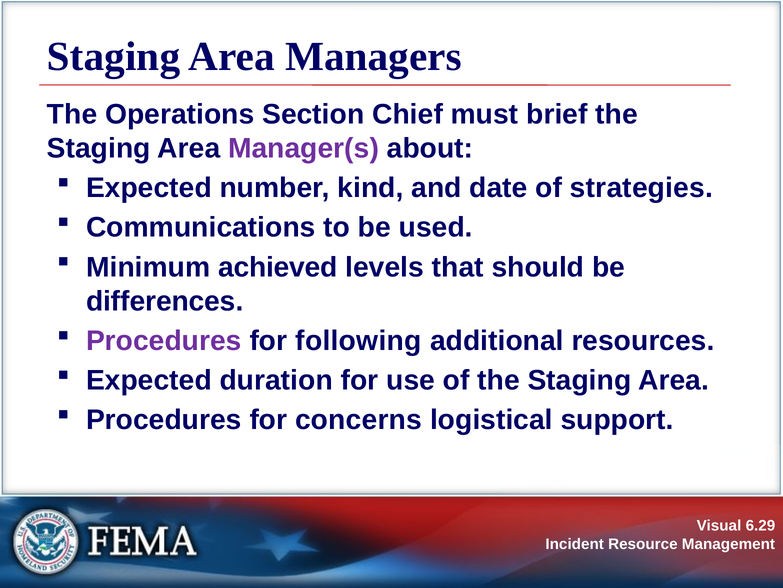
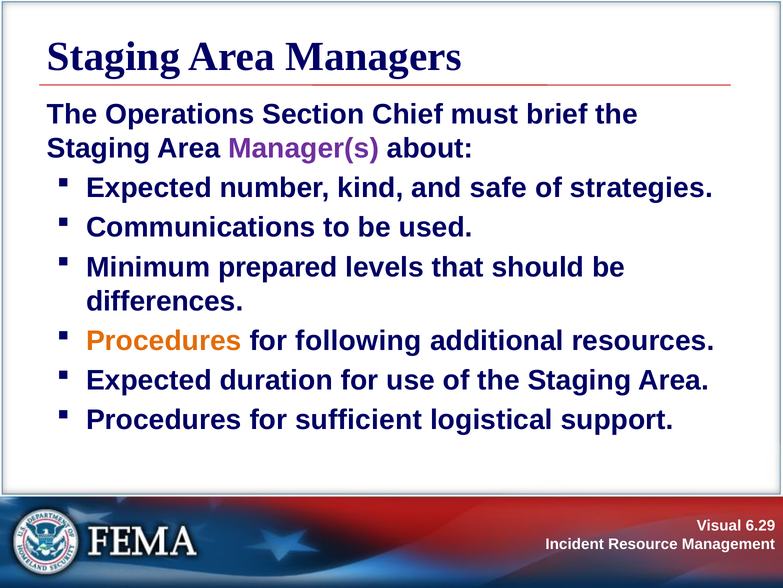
date: date -> safe (498, 188)
achieved: achieved -> prepared (278, 267)
Procedures colour: purple -> orange (164, 340)
concerns: concerns -> sufficient (359, 419)
